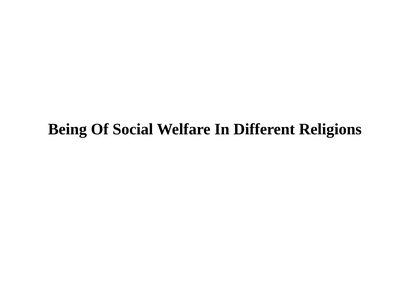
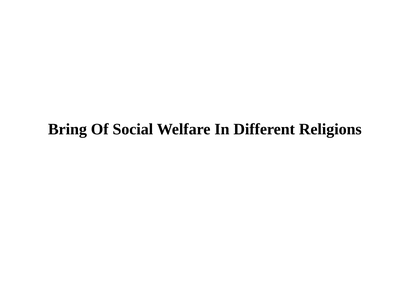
Being: Being -> Bring (67, 130)
